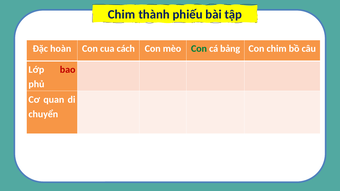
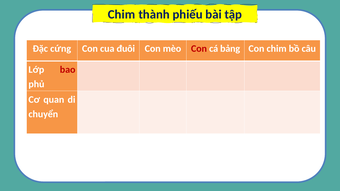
hoàn: hoàn -> cứng (61, 49)
cách: cách -> đuôi (126, 49)
Con colour: green -> red (199, 49)
